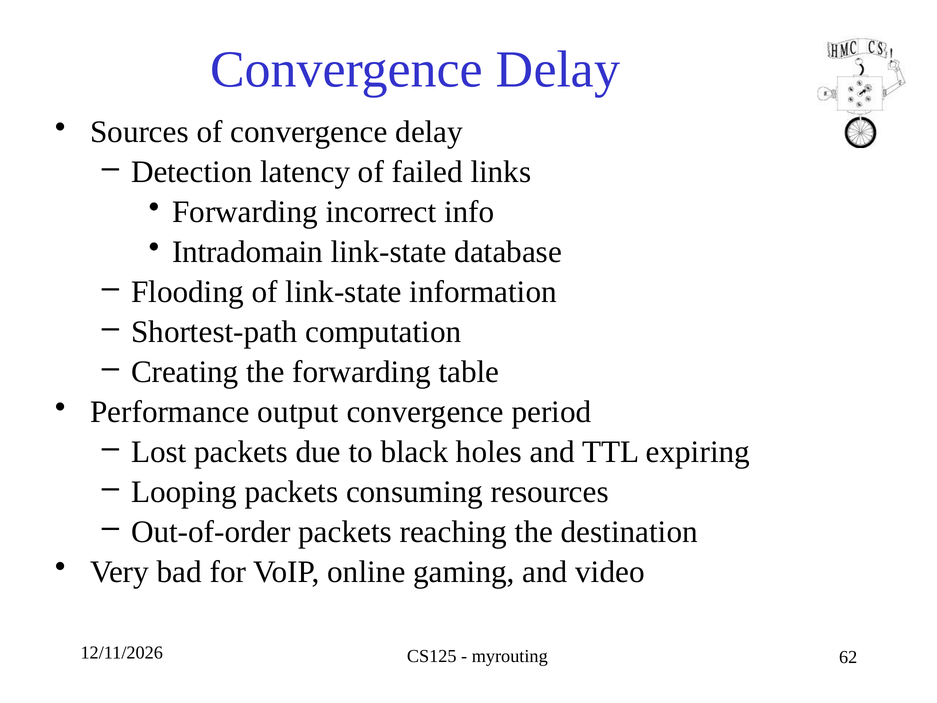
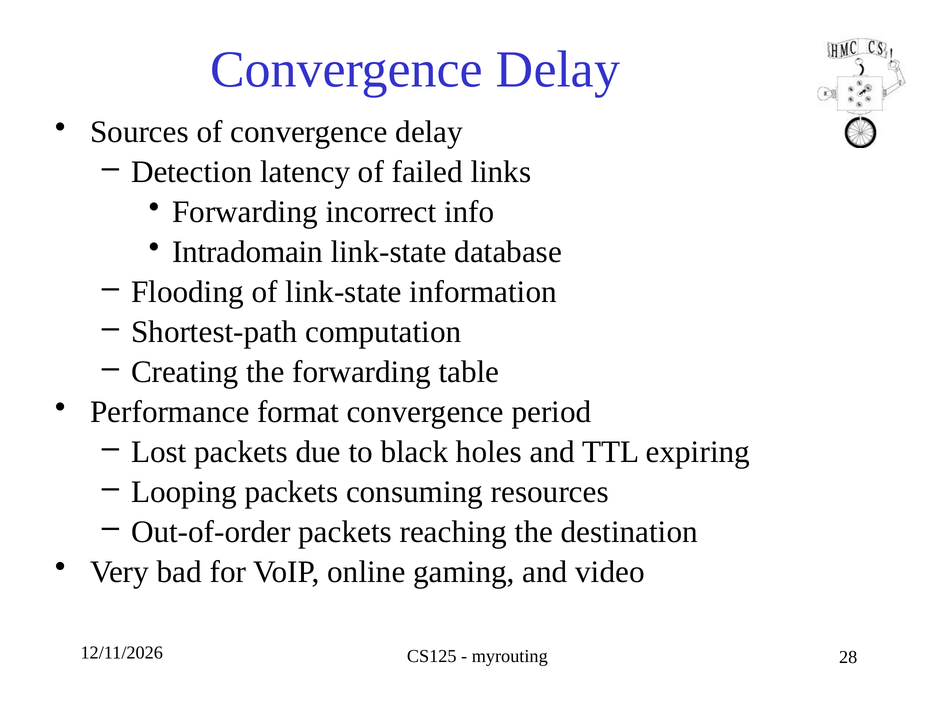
output: output -> format (298, 412)
62: 62 -> 28 (848, 657)
